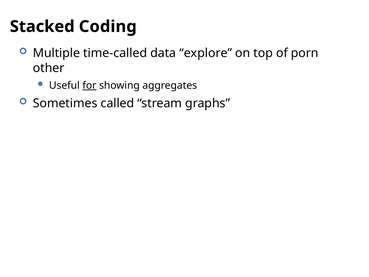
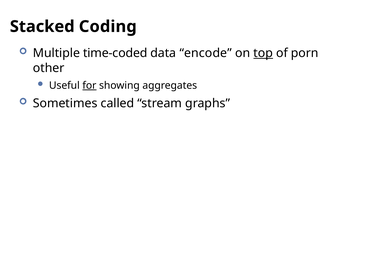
time-called: time-called -> time-coded (115, 53)
explore: explore -> encode (206, 53)
top underline: none -> present (263, 53)
